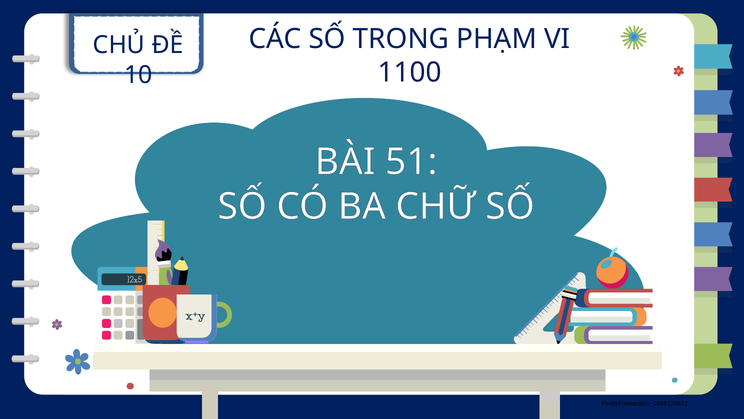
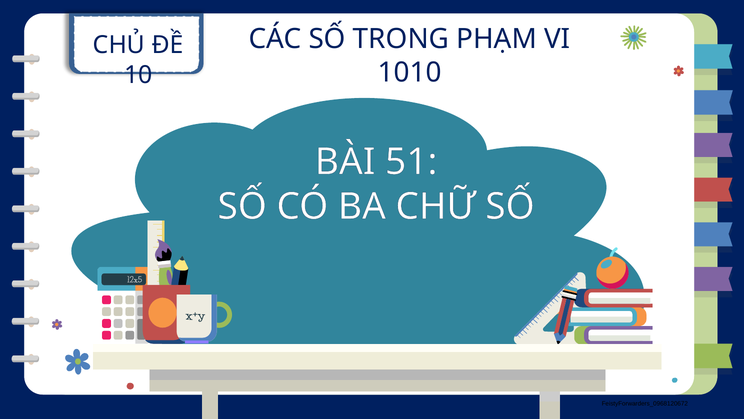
1100: 1100 -> 1010 (410, 73)
